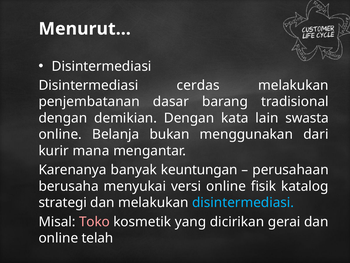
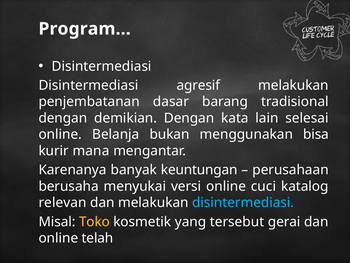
Menurut: Menurut -> Program (85, 29)
cerdas: cerdas -> agresif (198, 85)
swasta: swasta -> selesai (307, 118)
dari: dari -> bisa (316, 134)
fisik: fisik -> cuci (263, 186)
strategi: strategi -> relevan (63, 202)
Toko colour: pink -> yellow (94, 221)
dicirikan: dicirikan -> tersebut (237, 221)
